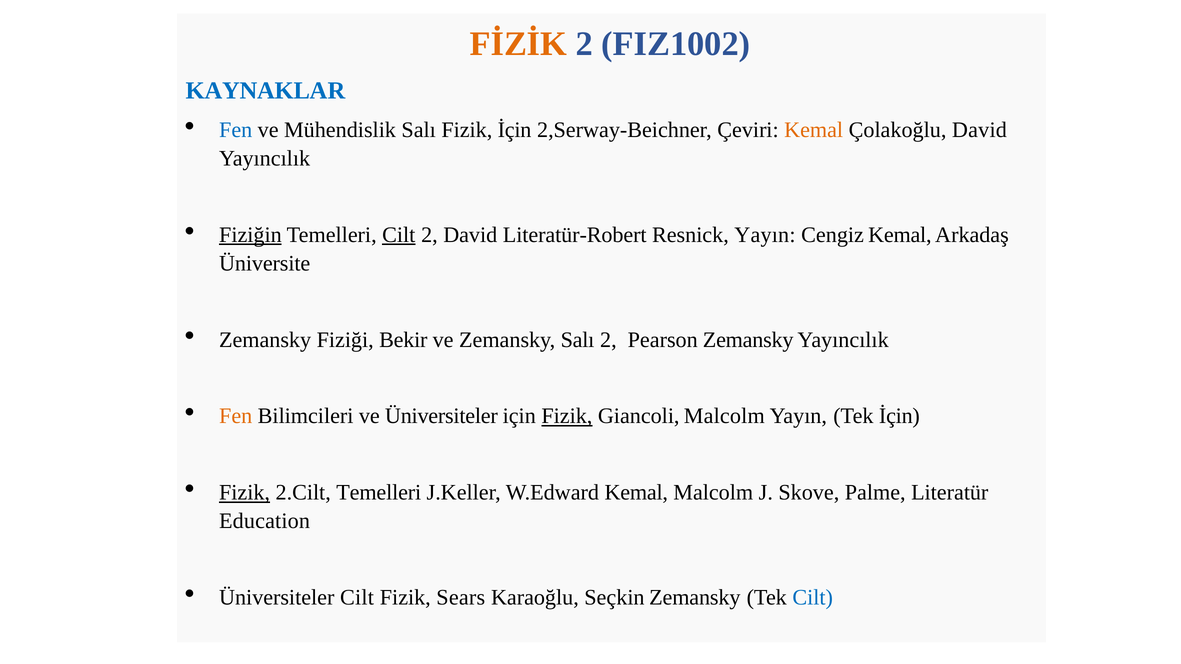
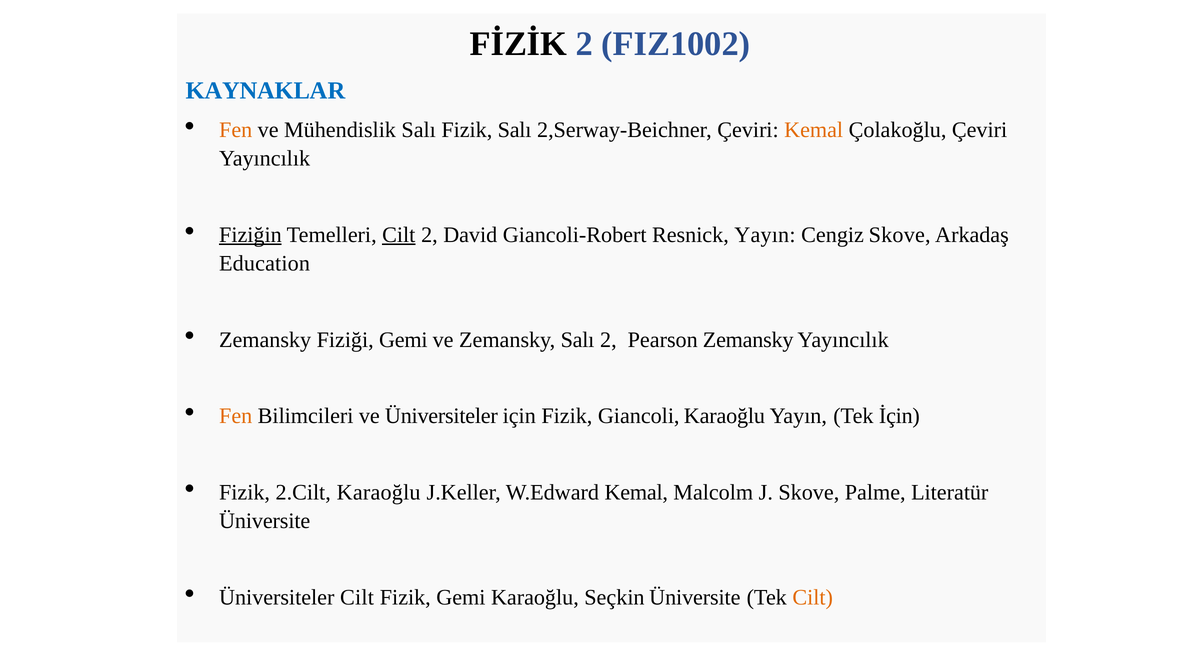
FİZİK colour: orange -> black (518, 44)
Fen colour: blue -> orange (236, 130)
Fizik İçin: İçin -> Salı (515, 130)
Çolakoğlu David: David -> Çeviri (980, 130)
Literatür-Robert: Literatür-Robert -> Giancoli-Robert (575, 235)
Cengiz Kemal: Kemal -> Skove (900, 235)
Üniversite: Üniversite -> Education (265, 263)
Fiziği Bekir: Bekir -> Gemi (403, 340)
Fizik underline: present -> none (567, 416)
Giancoli Malcolm: Malcolm -> Karaoğlu (724, 416)
Fizik underline: present -> none (245, 493)
2.Cilt Temelleri: Temelleri -> Karaoğlu (379, 493)
Education: Education -> Üniversite (265, 521)
Fizik Sears: Sears -> Gemi (461, 598)
Seçkin Zemansky: Zemansky -> Üniversite (695, 598)
Cilt colour: blue -> orange (813, 598)
